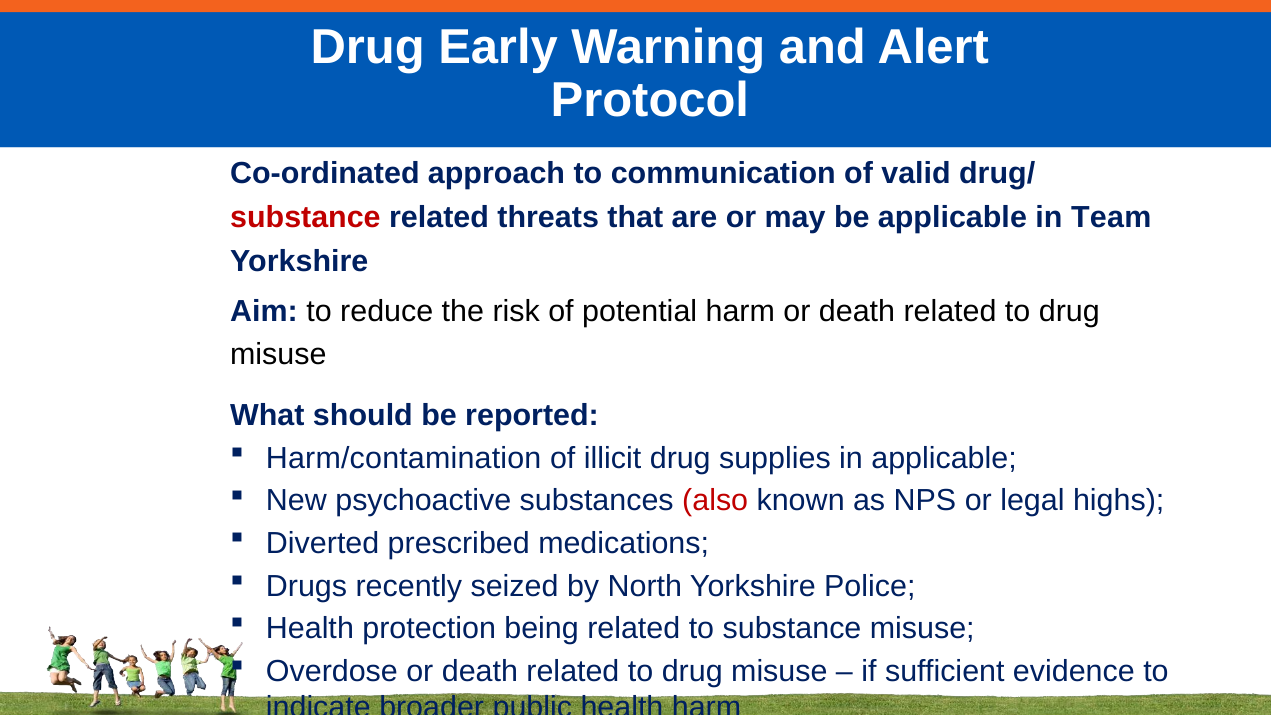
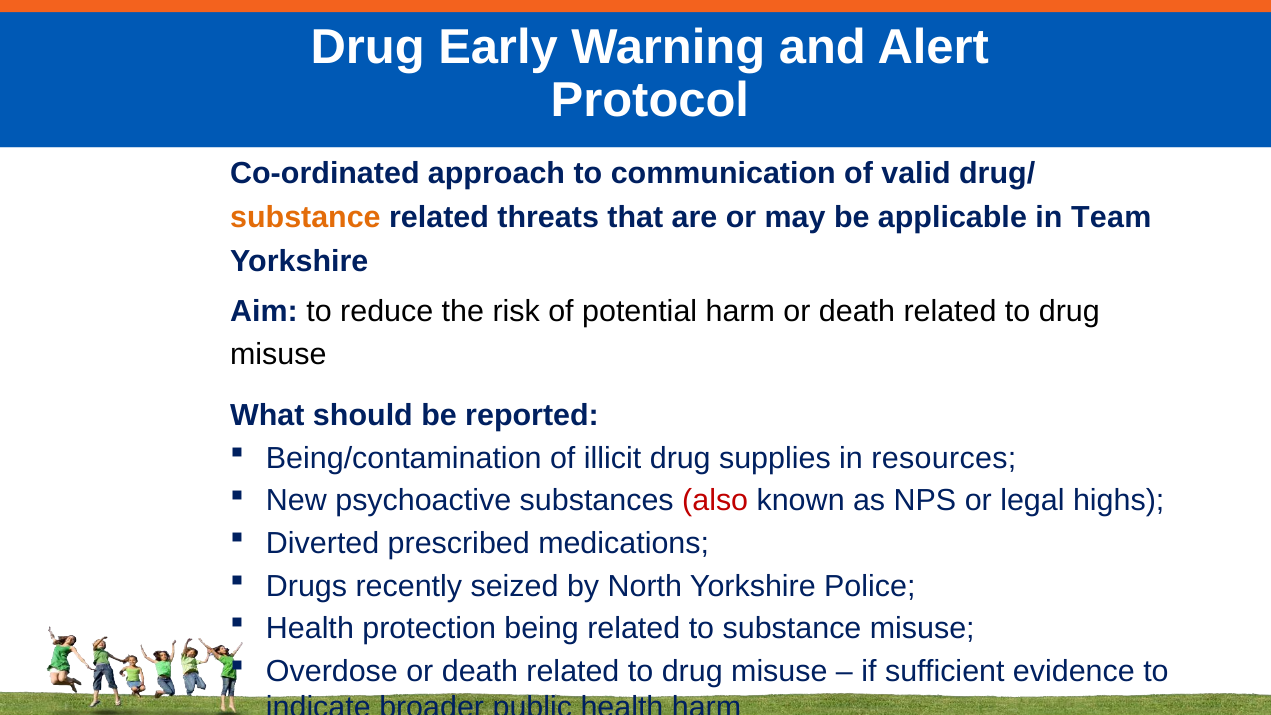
substance colour: red -> orange (305, 217)
Harm/contamination: Harm/contamination -> Being/contamination (404, 458)
in applicable: applicable -> resources (944, 458)
